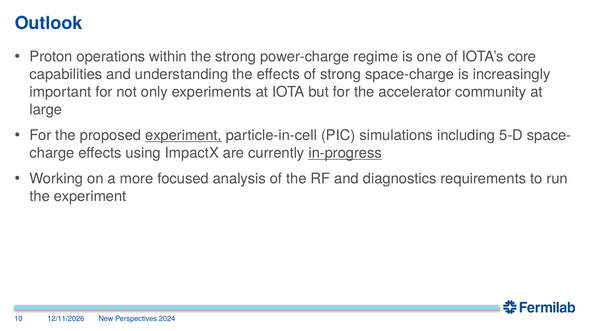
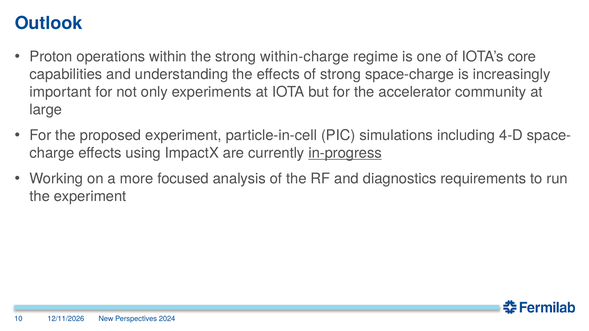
power-charge: power-charge -> within-charge (305, 57)
experiment underline: present -> none (183, 136)
5-D: 5-D -> 4-D (511, 136)
